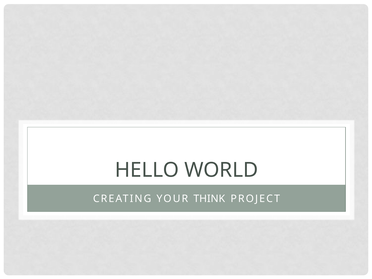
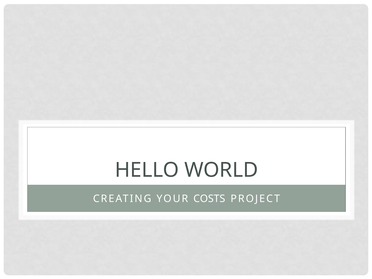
THINK: THINK -> COSTS (209, 199)
